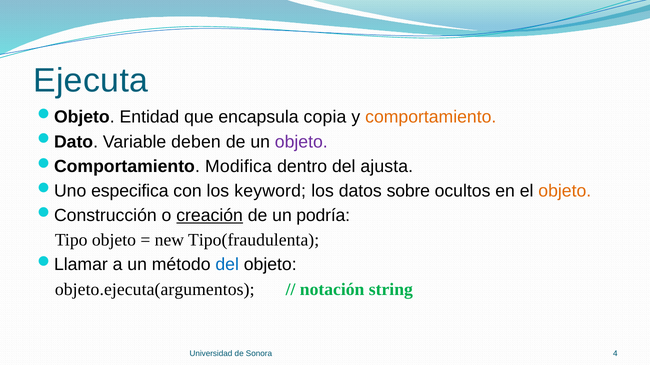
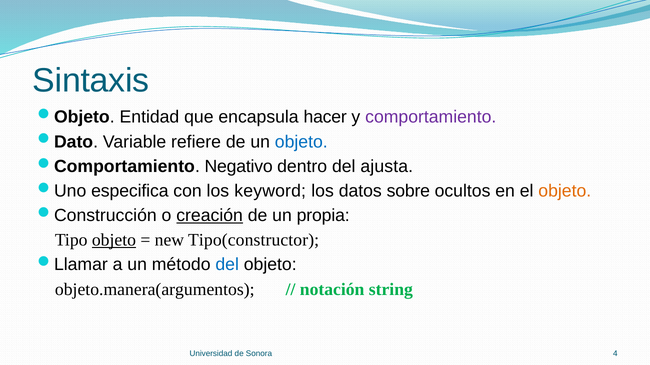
Ejecuta: Ejecuta -> Sintaxis (91, 81)
copia: copia -> hacer (325, 117)
comportamiento colour: orange -> purple (431, 117)
deben: deben -> refiere (196, 142)
objeto colour: purple -> blue (301, 142)
Modifica: Modifica -> Negativo (239, 167)
podría: podría -> propia (323, 216)
objeto underline: none -> present (114, 240)
Tipo(fraudulenta: Tipo(fraudulenta -> Tipo(constructor (254, 240)
objeto.ejecuta(argumentos: objeto.ejecuta(argumentos -> objeto.manera(argumentos (155, 290)
